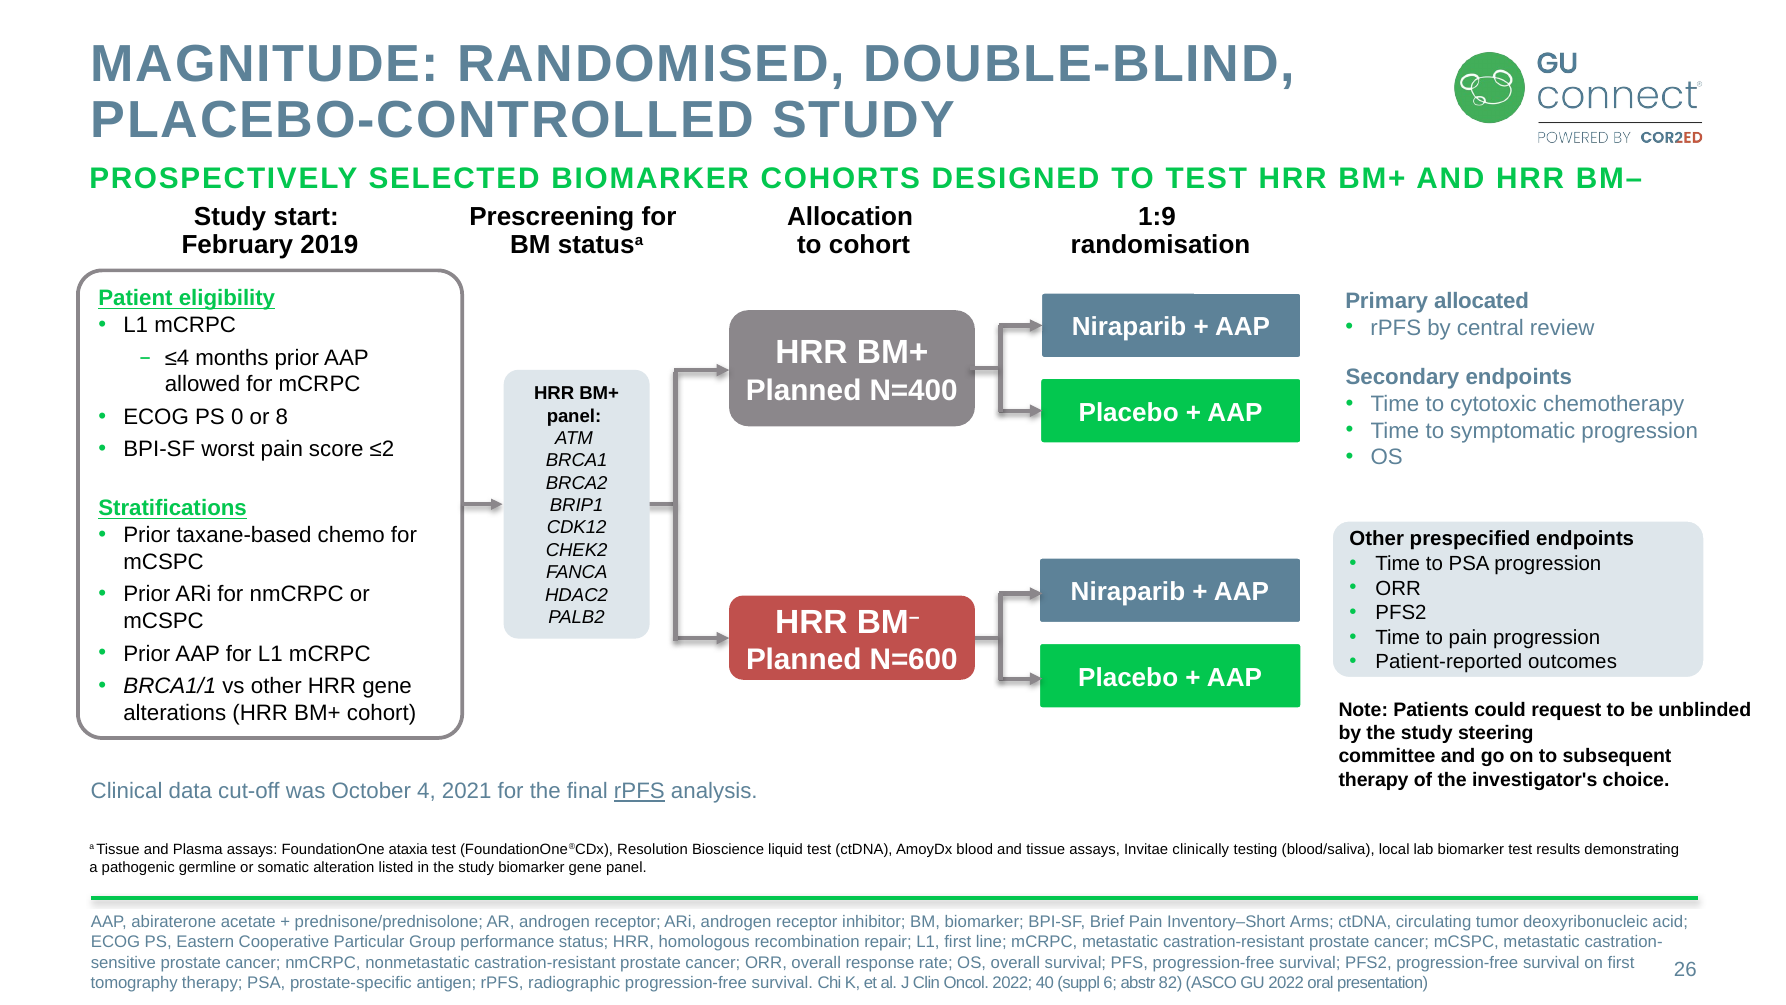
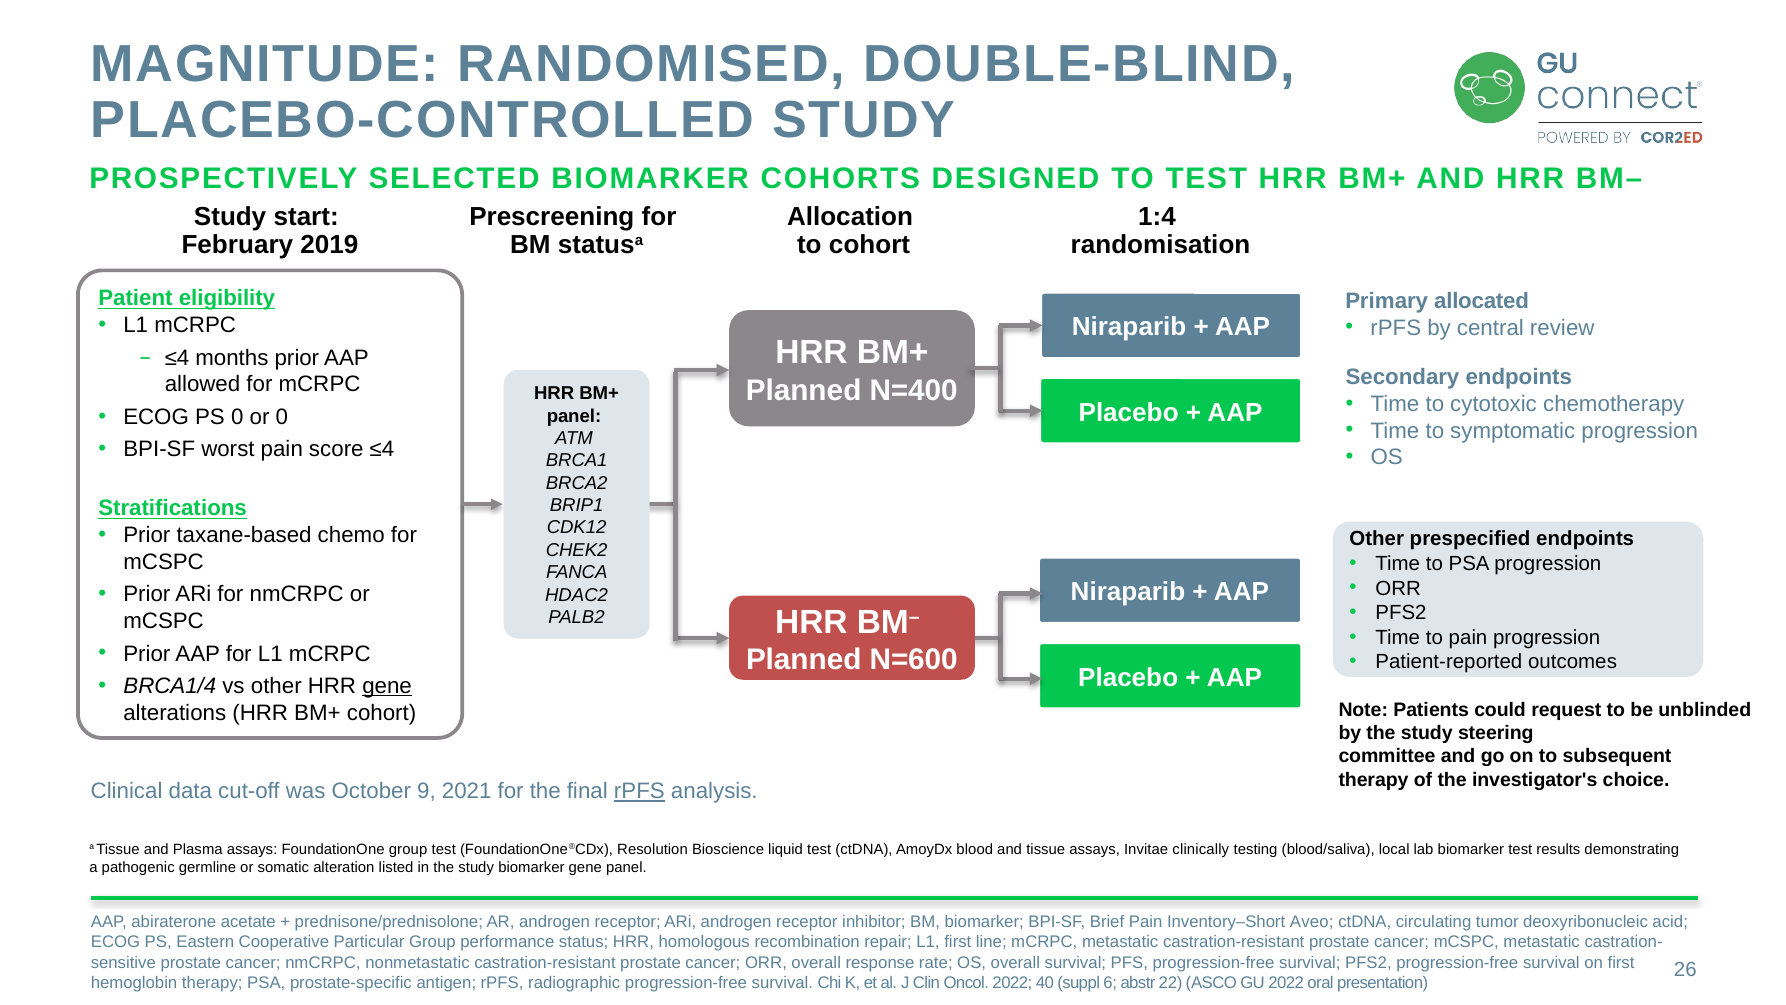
1:9: 1:9 -> 1:4 (1157, 217)
or 8: 8 -> 0 (282, 417)
score ≤2: ≤2 -> ≤4 (382, 449)
BRCA1/1: BRCA1/1 -> BRCA1/4 (170, 686)
gene underline: none -> present (387, 686)
4: 4 -> 9 (426, 791)
FoundationOne ataxia: ataxia -> group (408, 849)
Arms: Arms -> Aveo (1312, 922)
tomography: tomography -> hemoglobin (134, 982)
82: 82 -> 22 (1171, 982)
